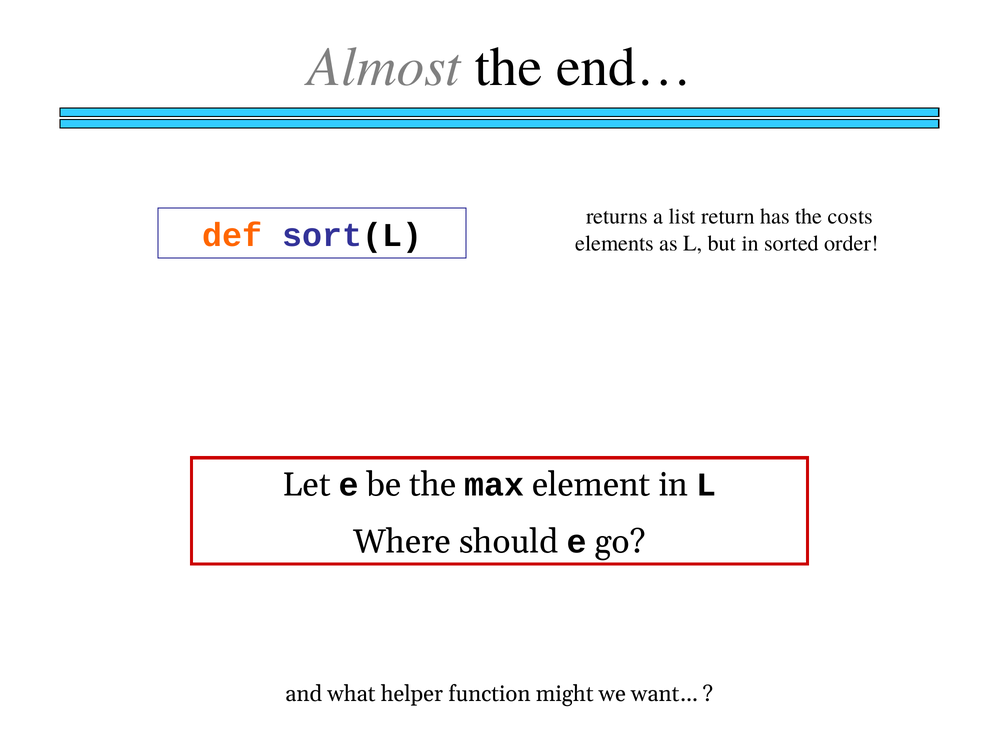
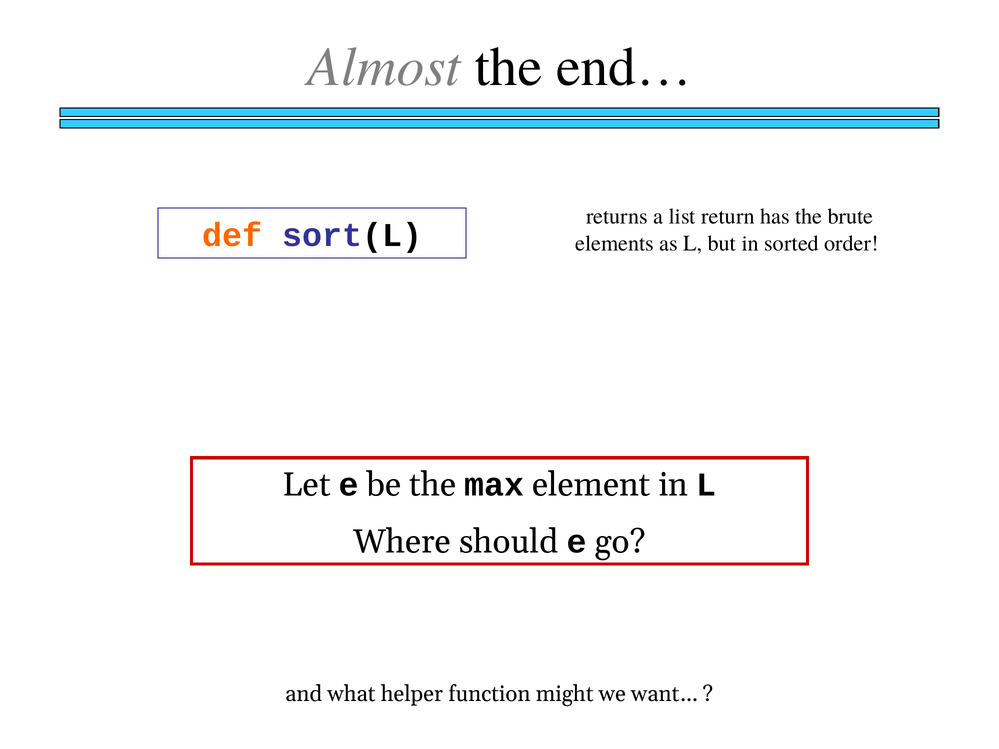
costs: costs -> brute (851, 217)
